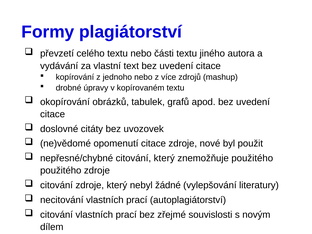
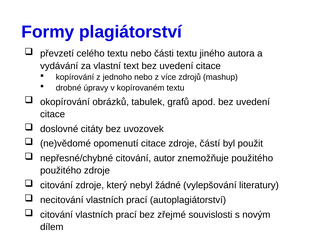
nové: nové -> částí (210, 144)
citování který: který -> autor (164, 158)
